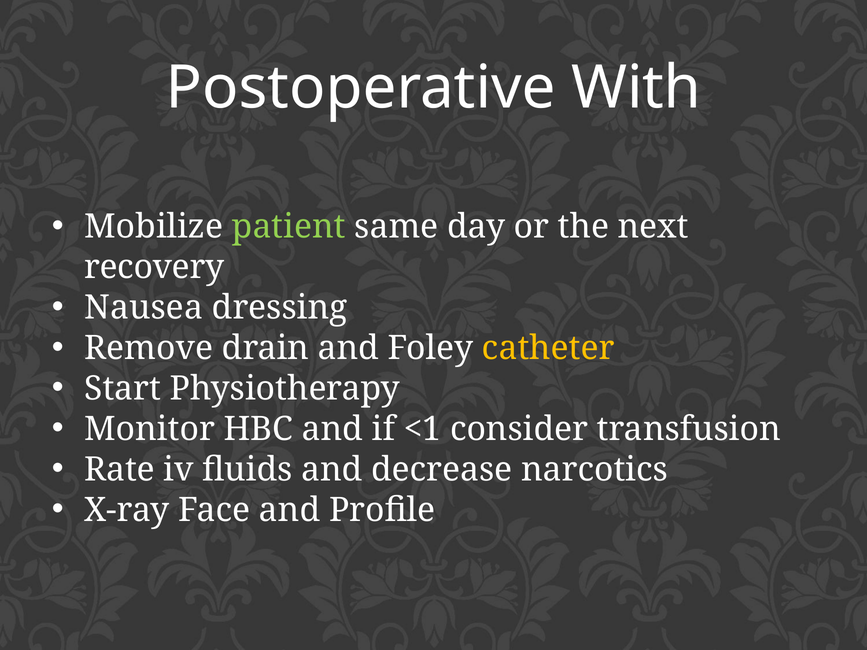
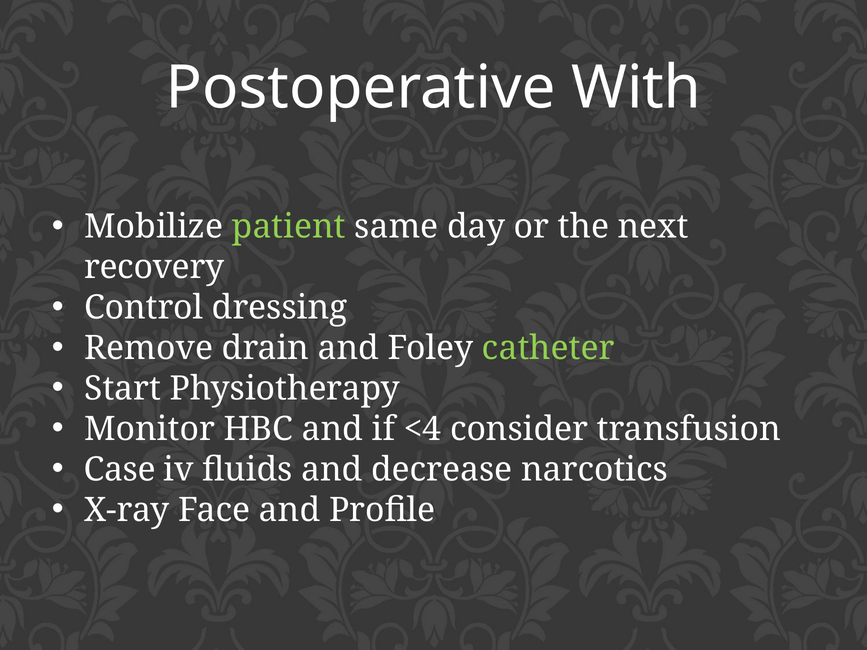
Nausea: Nausea -> Control (144, 308)
catheter colour: yellow -> light green (548, 348)
<1: <1 -> <4 (423, 429)
Rate: Rate -> Case (120, 470)
